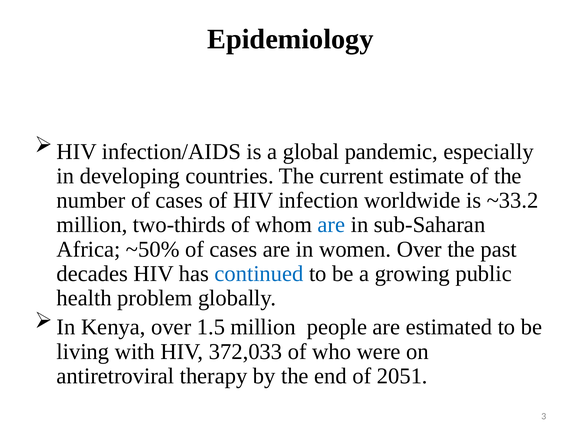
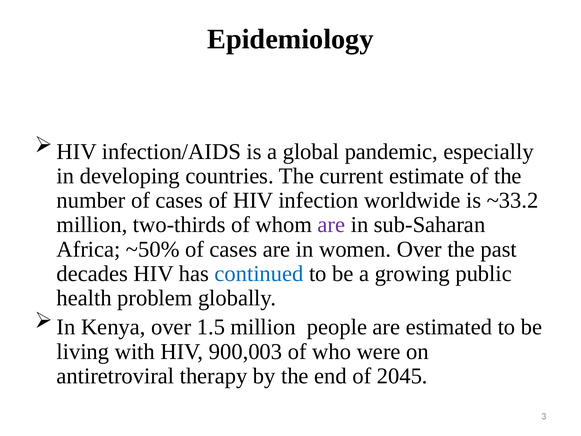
are colour: blue -> purple (331, 225)
372,033: 372,033 -> 900,003 (246, 351)
2051: 2051 -> 2045 (402, 376)
